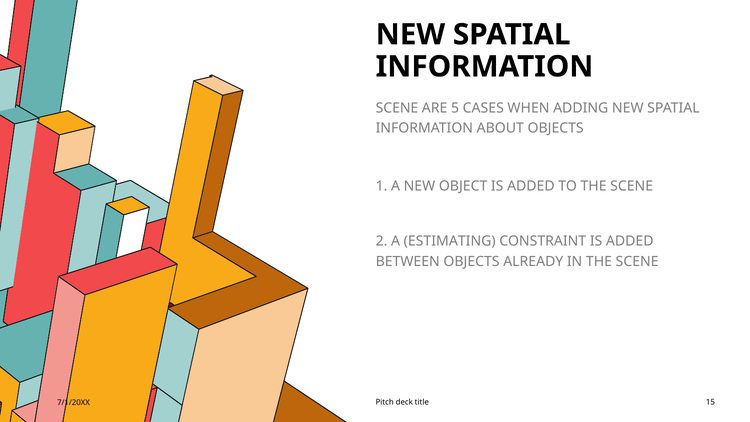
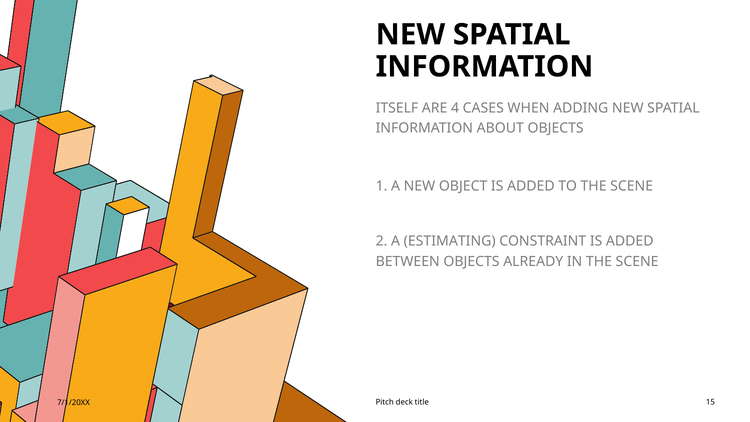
SCENE: SCENE -> ITSELF (397, 108)
5: 5 -> 4 (455, 108)
